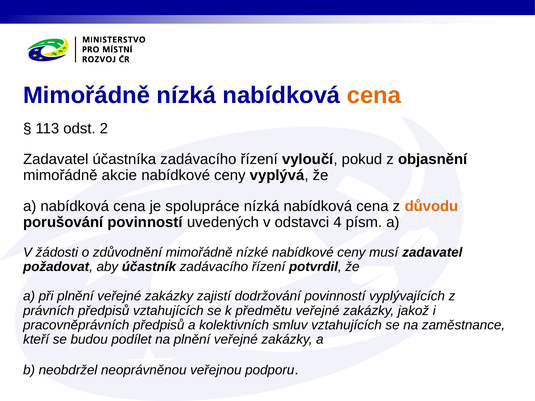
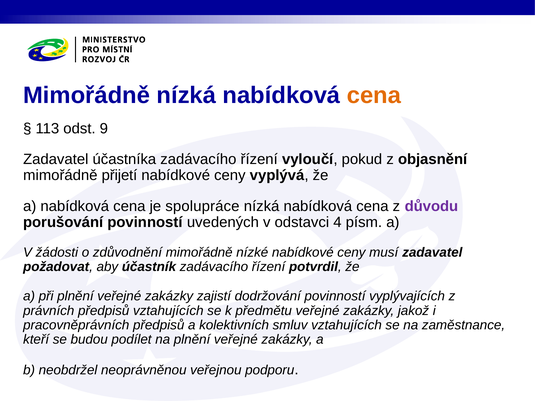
2: 2 -> 9 (104, 129)
akcie: akcie -> přijetí (119, 175)
důvodu colour: orange -> purple (431, 206)
